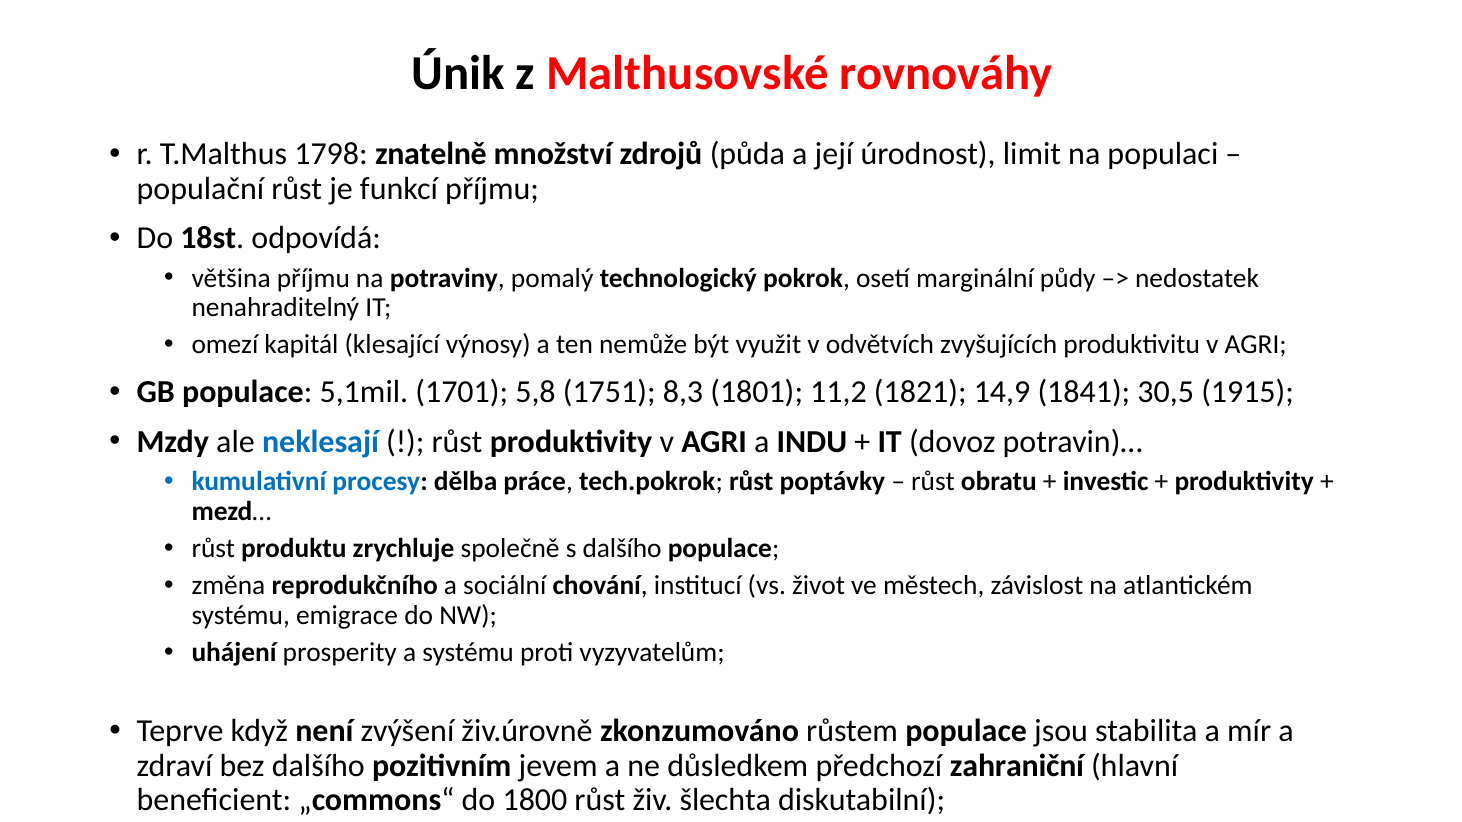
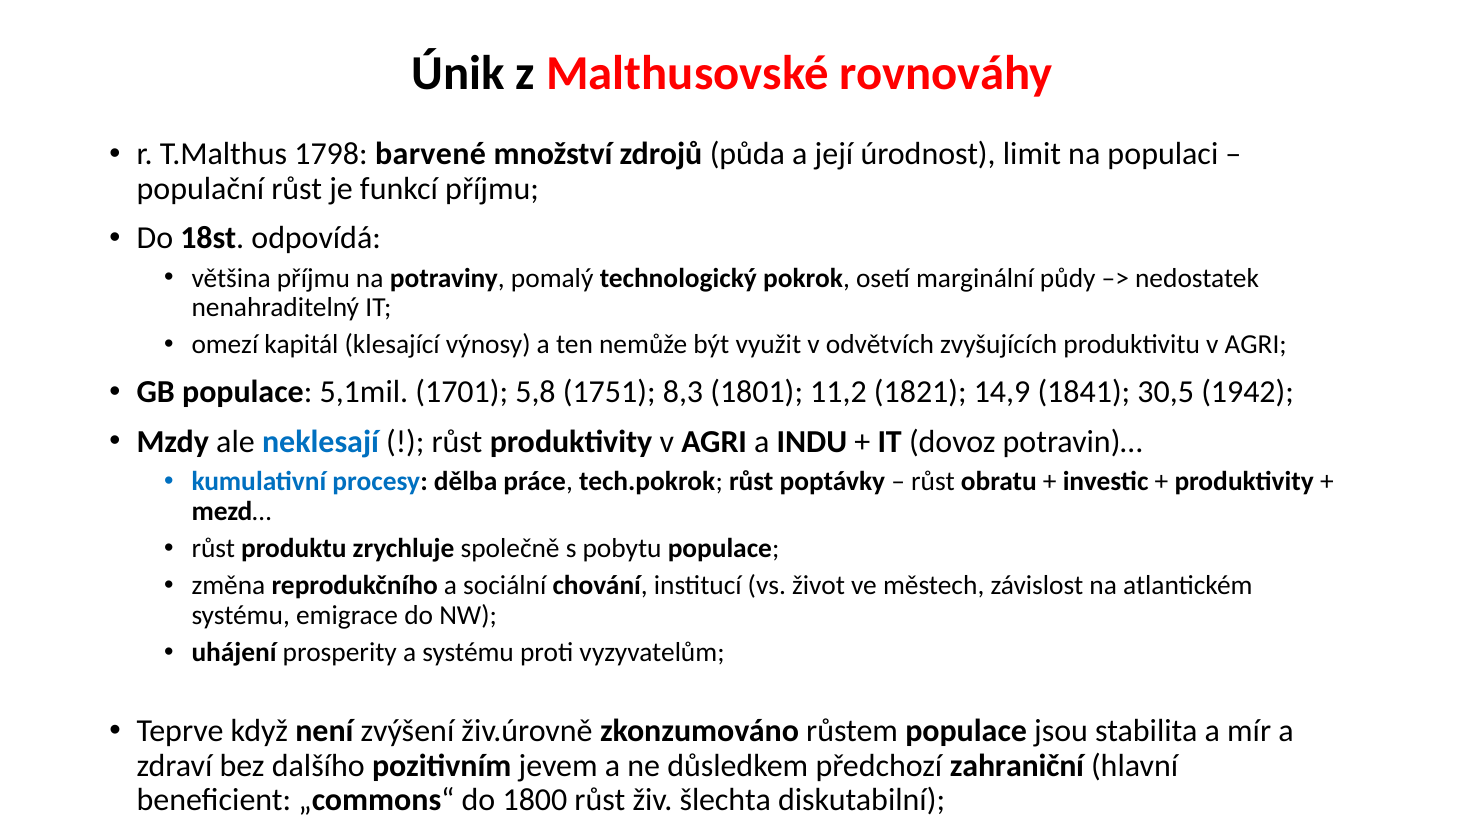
znatelně: znatelně -> barvené (431, 154)
1915: 1915 -> 1942 (1248, 392)
s dalšího: dalšího -> pobytu (622, 549)
